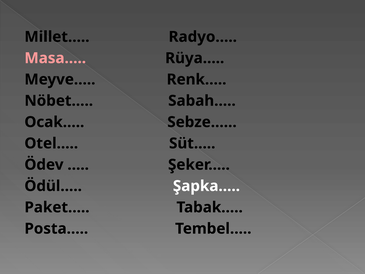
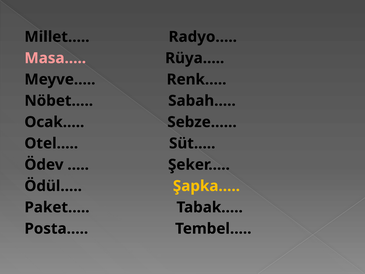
Şapka… colour: white -> yellow (206, 186)
